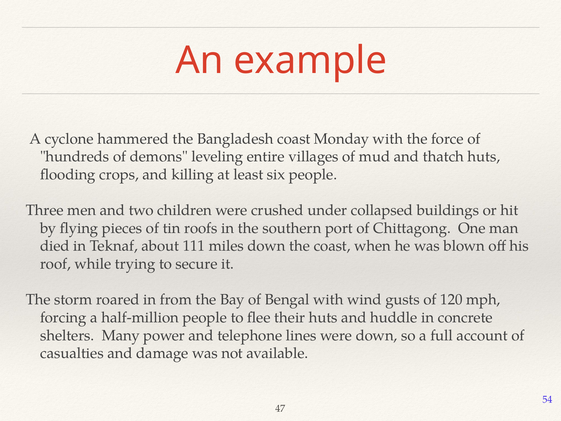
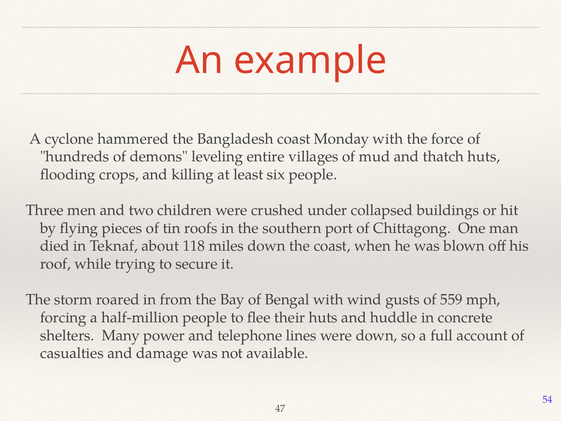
111: 111 -> 118 (194, 246)
120: 120 -> 559 (451, 299)
